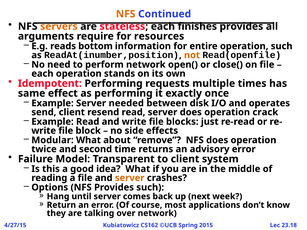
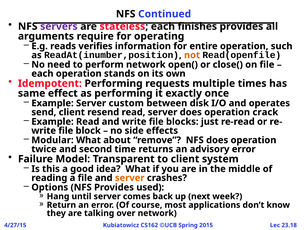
NFS colour: orange -> black (126, 14)
servers colour: orange -> purple (59, 26)
resources: resources -> operating (159, 36)
bottom: bottom -> verifies (95, 46)
needed: needed -> custom (126, 103)
Provides such: such -> used (150, 188)
